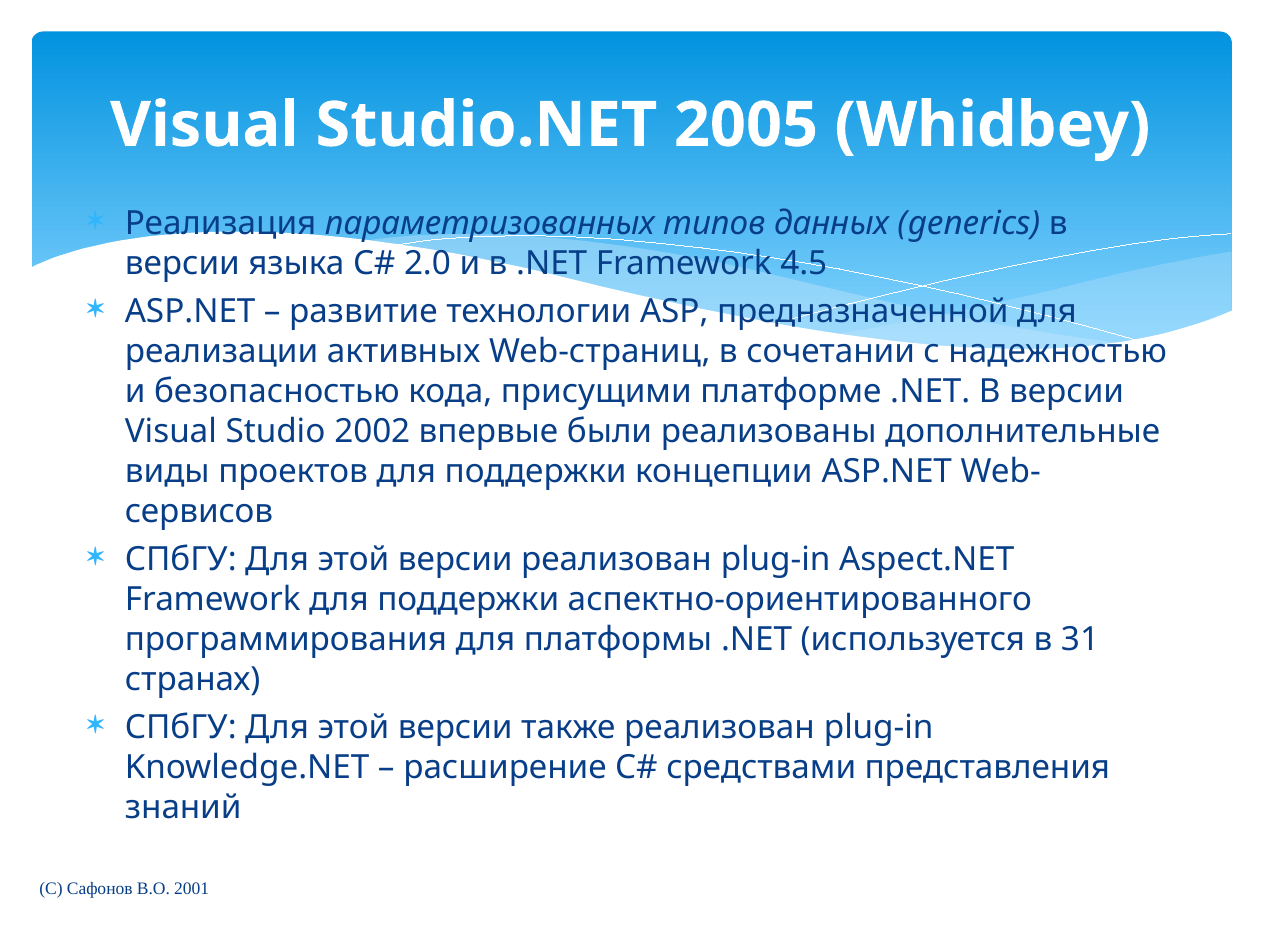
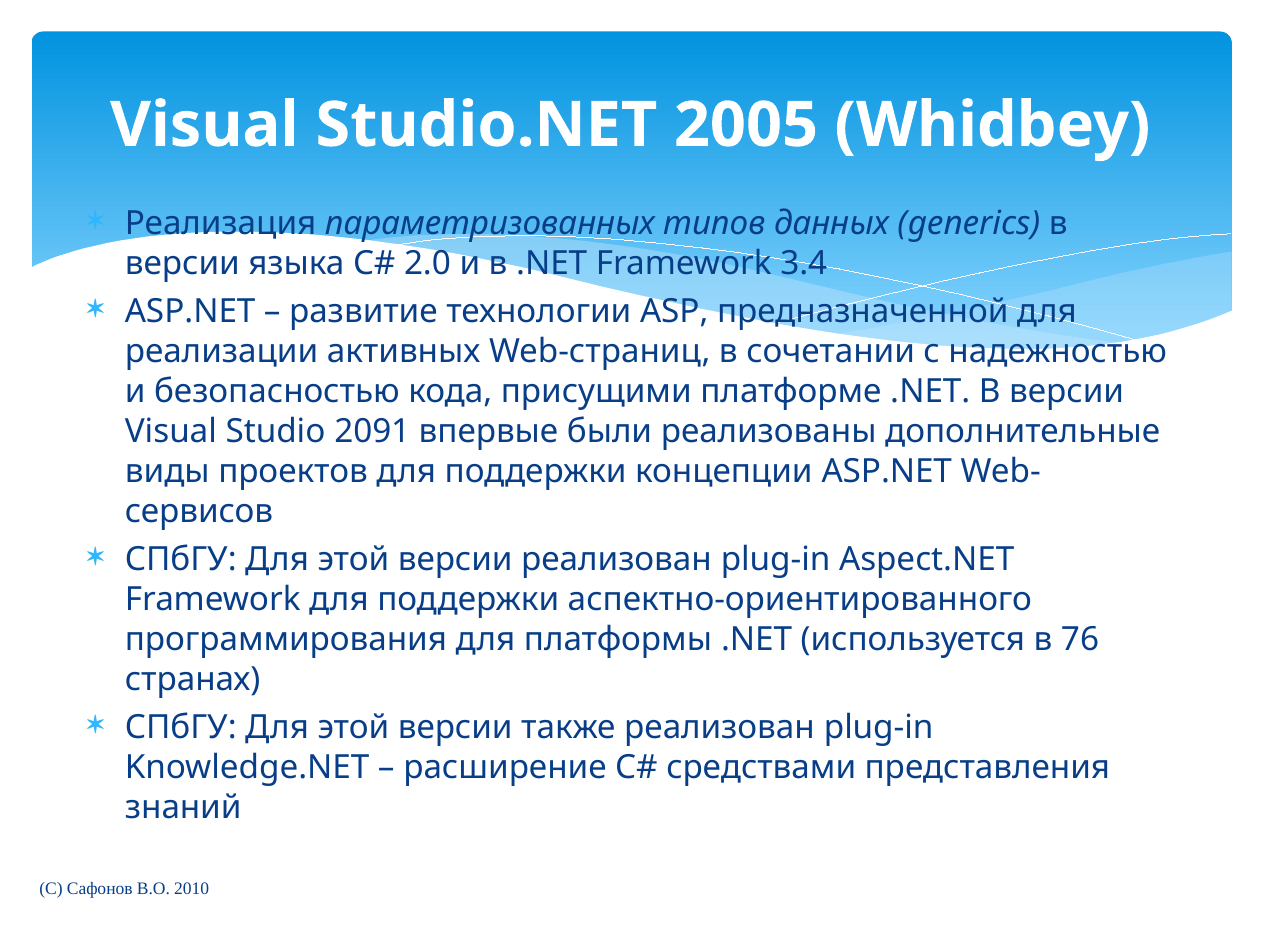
4.5: 4.5 -> 3.4 (804, 264)
2002: 2002 -> 2091 (372, 432)
31: 31 -> 76 (1080, 640)
2001: 2001 -> 2010 (192, 889)
